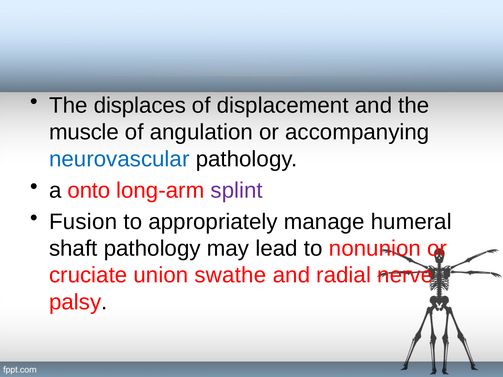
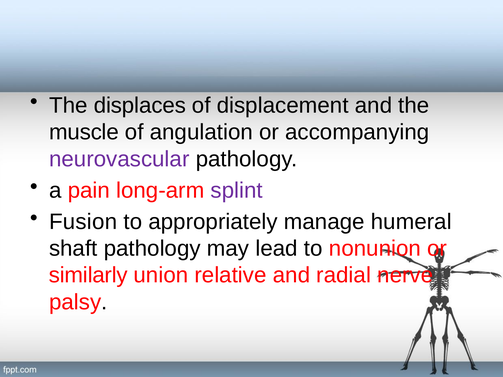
neurovascular colour: blue -> purple (119, 159)
onto: onto -> pain (89, 190)
cruciate: cruciate -> similarly (88, 275)
swathe: swathe -> relative (231, 275)
